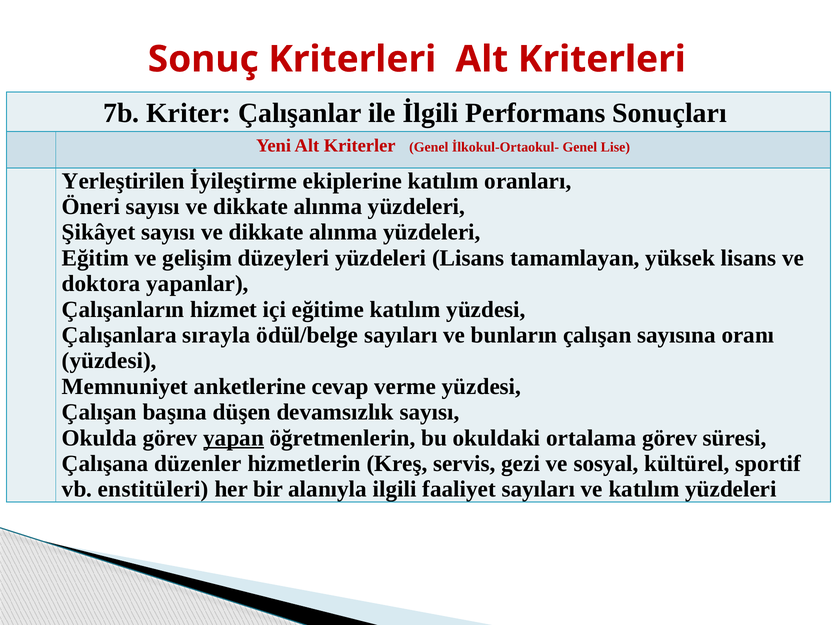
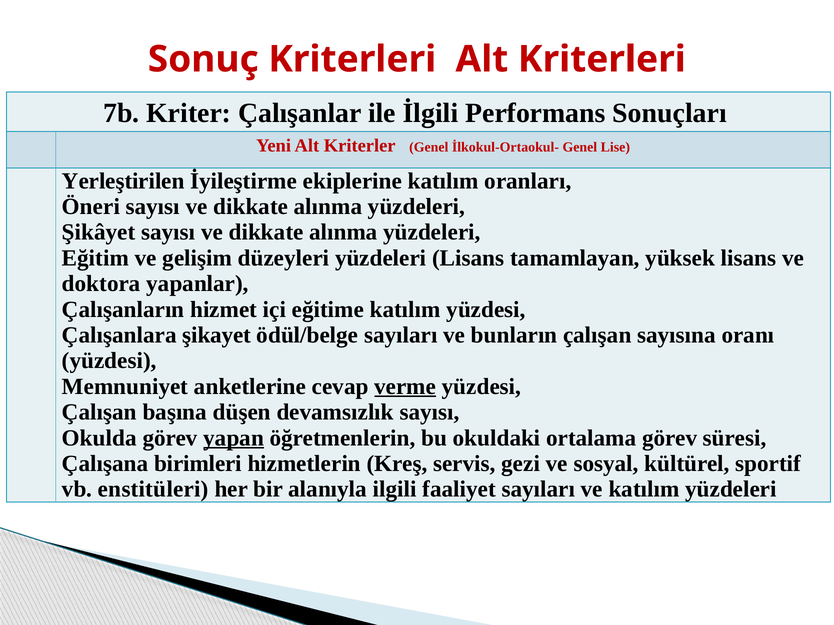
sırayla: sırayla -> şikayet (217, 335)
verme underline: none -> present (405, 387)
düzenler: düzenler -> birimleri (198, 464)
